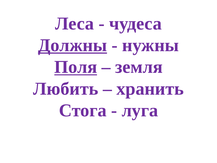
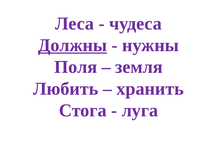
Поля underline: present -> none (76, 67)
